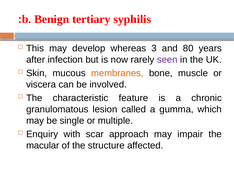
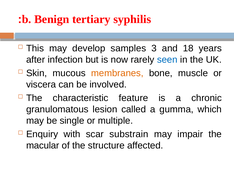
whereas: whereas -> samples (128, 48)
80: 80 -> 18 (188, 48)
seen colour: purple -> blue (167, 60)
approach: approach -> substrain (129, 135)
